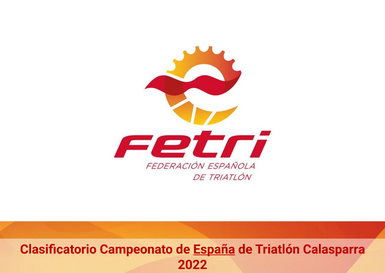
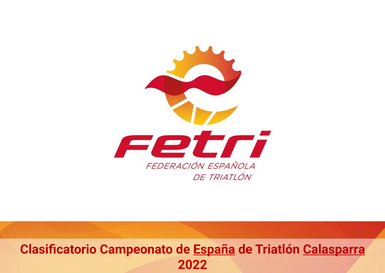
Calasparra underline: none -> present (334, 249)
